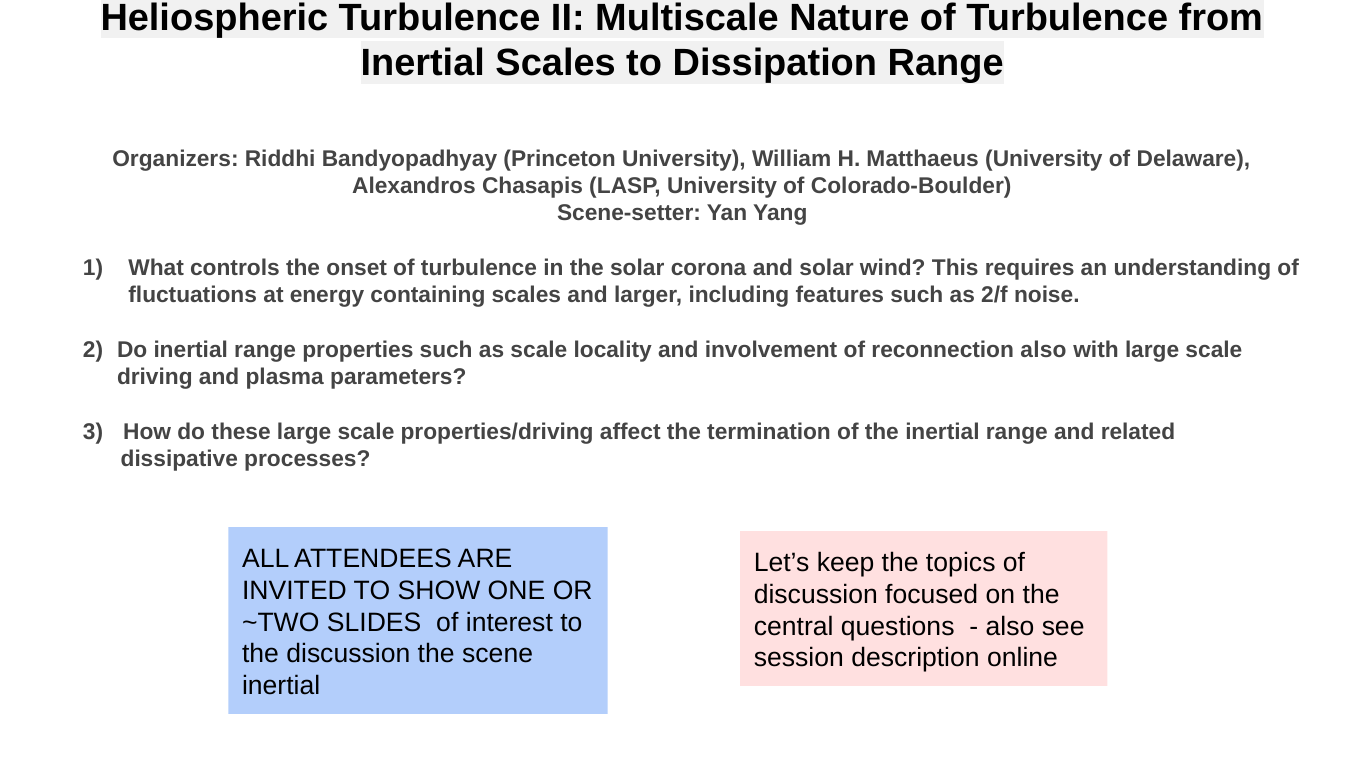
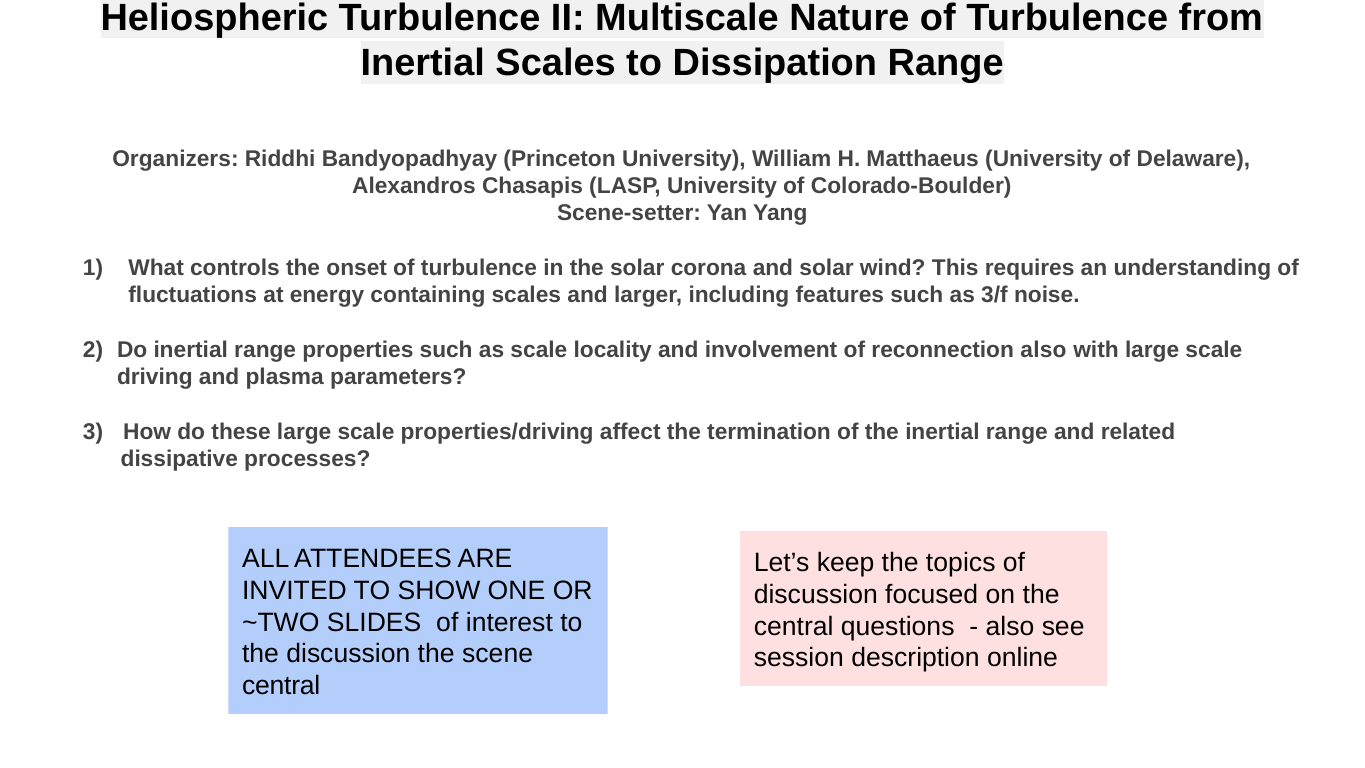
2/f: 2/f -> 3/f (994, 295)
inertial: inertial -> central (281, 686)
